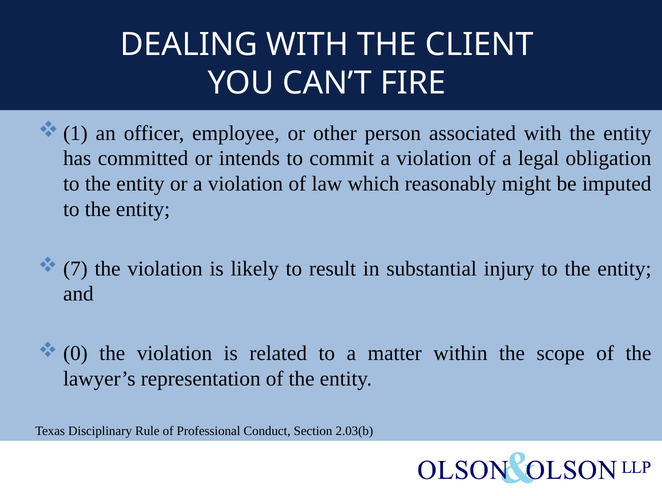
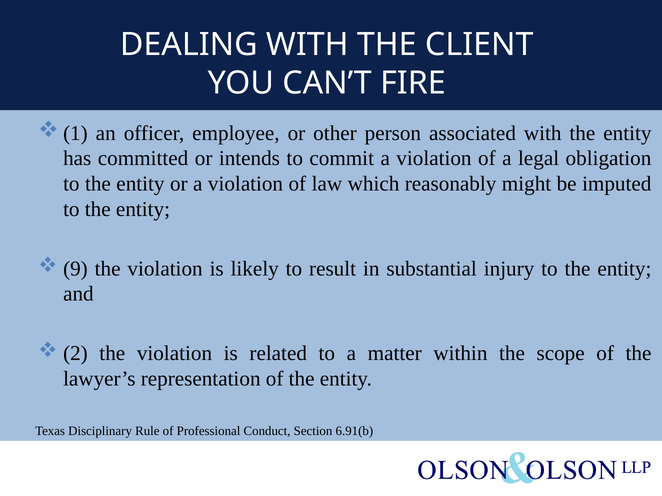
7: 7 -> 9 (75, 269)
0: 0 -> 2 (75, 354)
2.03(b: 2.03(b -> 6.91(b (354, 431)
